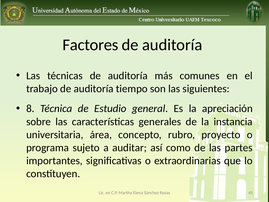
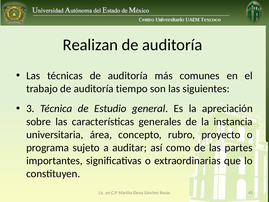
Factores: Factores -> Realizan (90, 45)
8: 8 -> 3 (30, 108)
